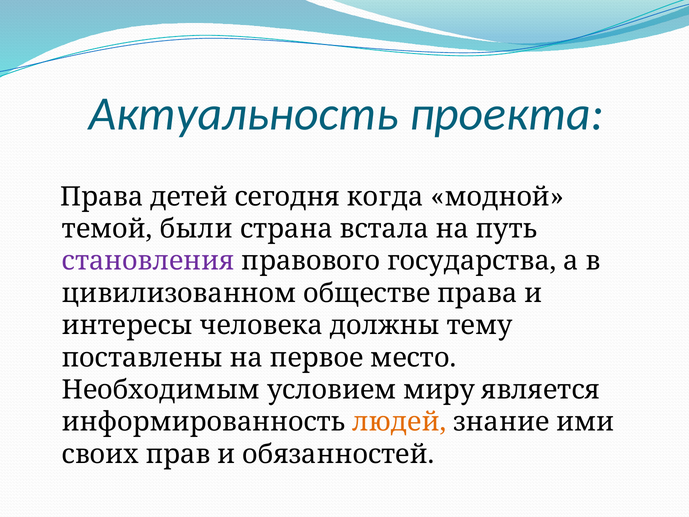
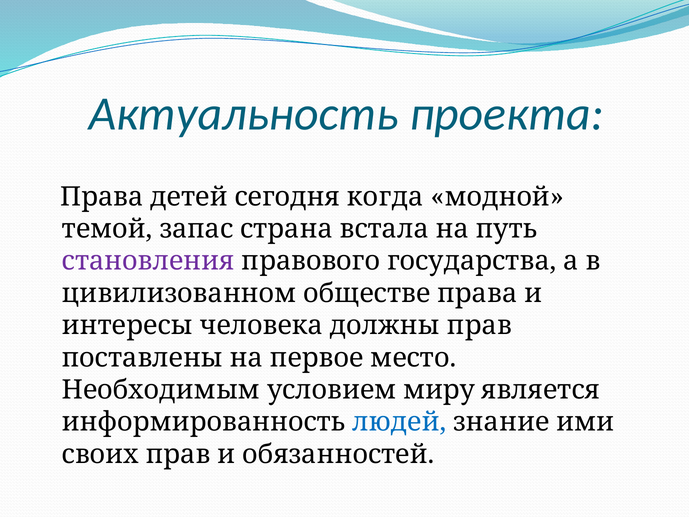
были: были -> запас (196, 229)
должны тему: тему -> прав (479, 325)
людей colour: orange -> blue (399, 422)
